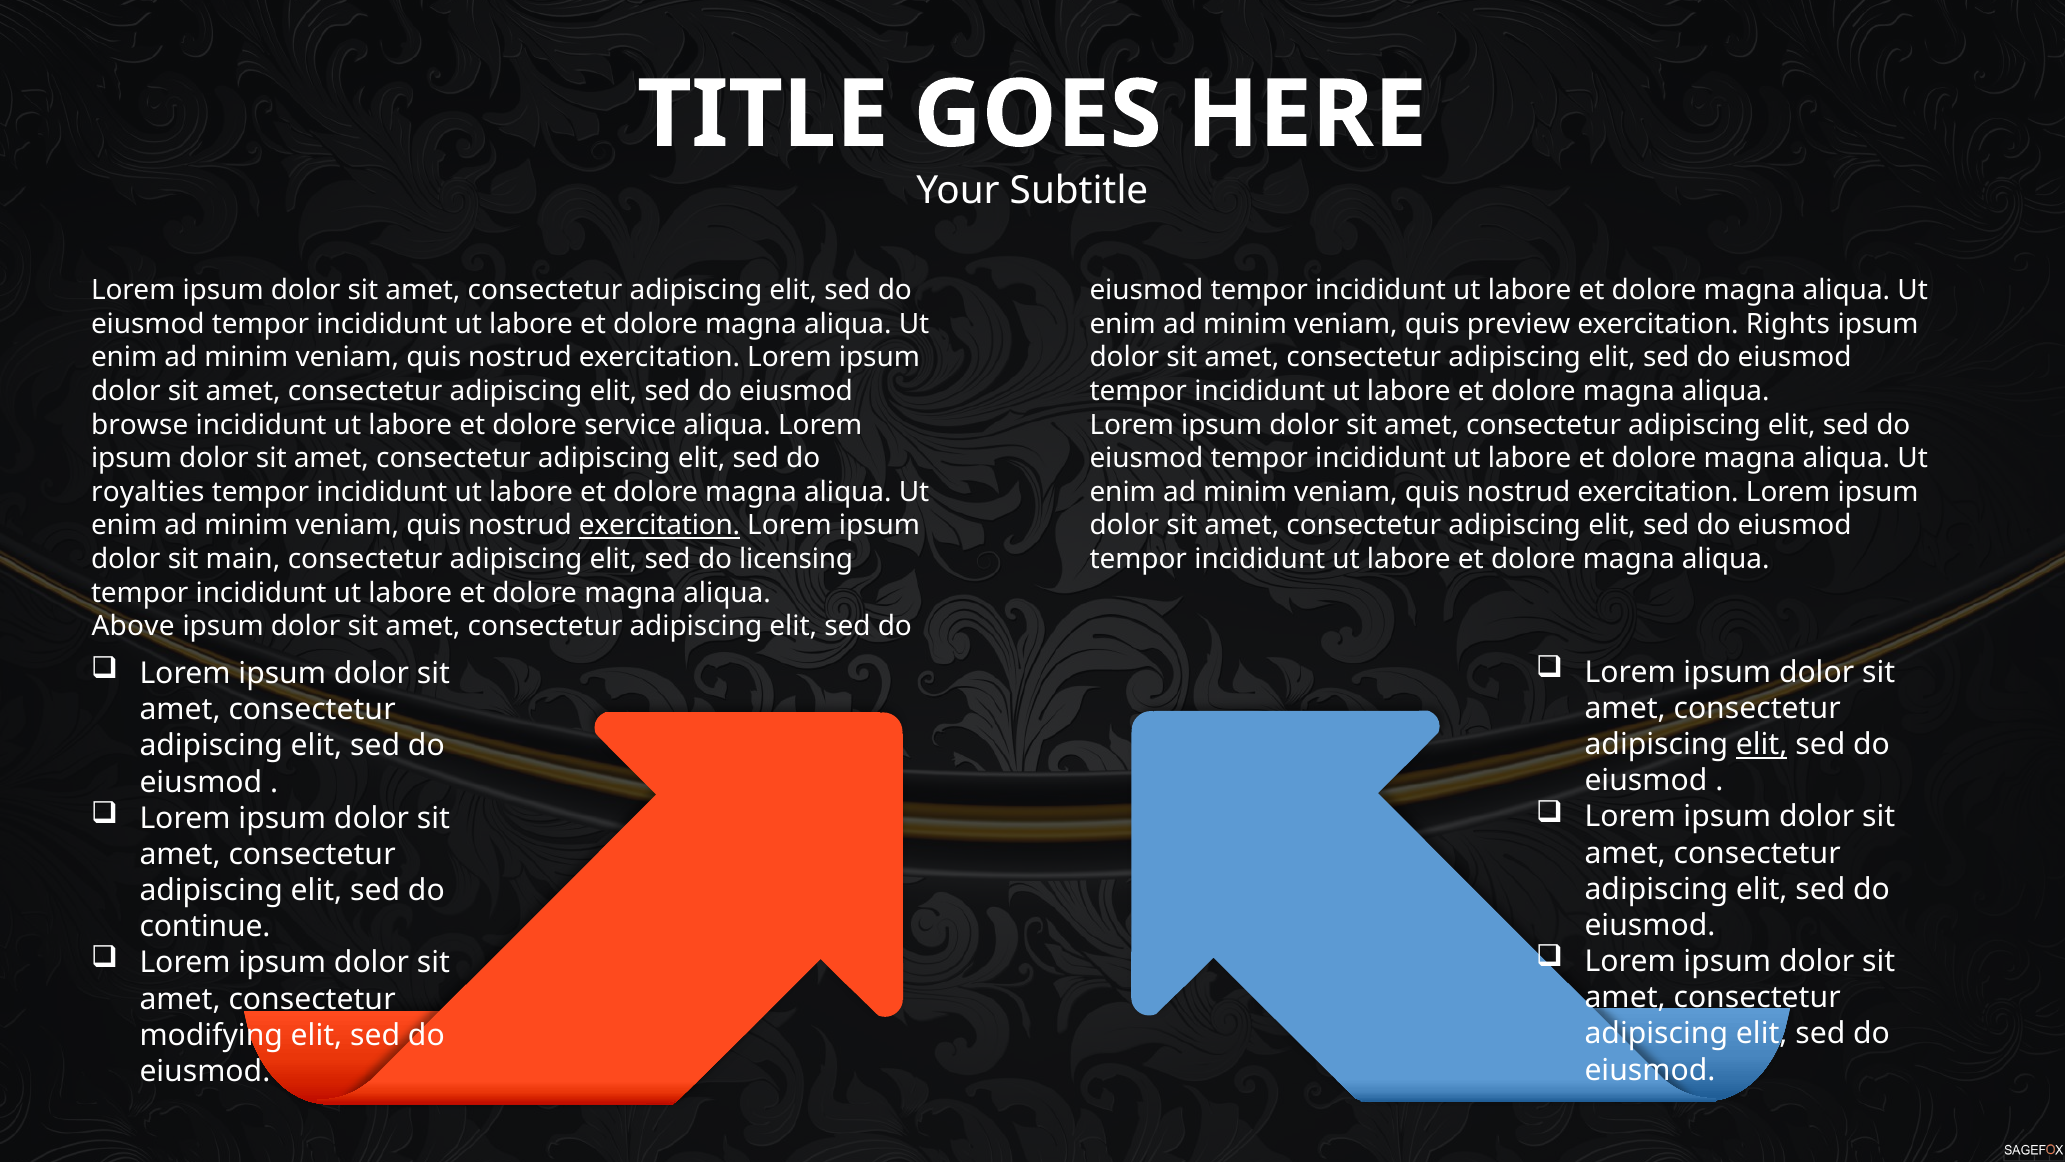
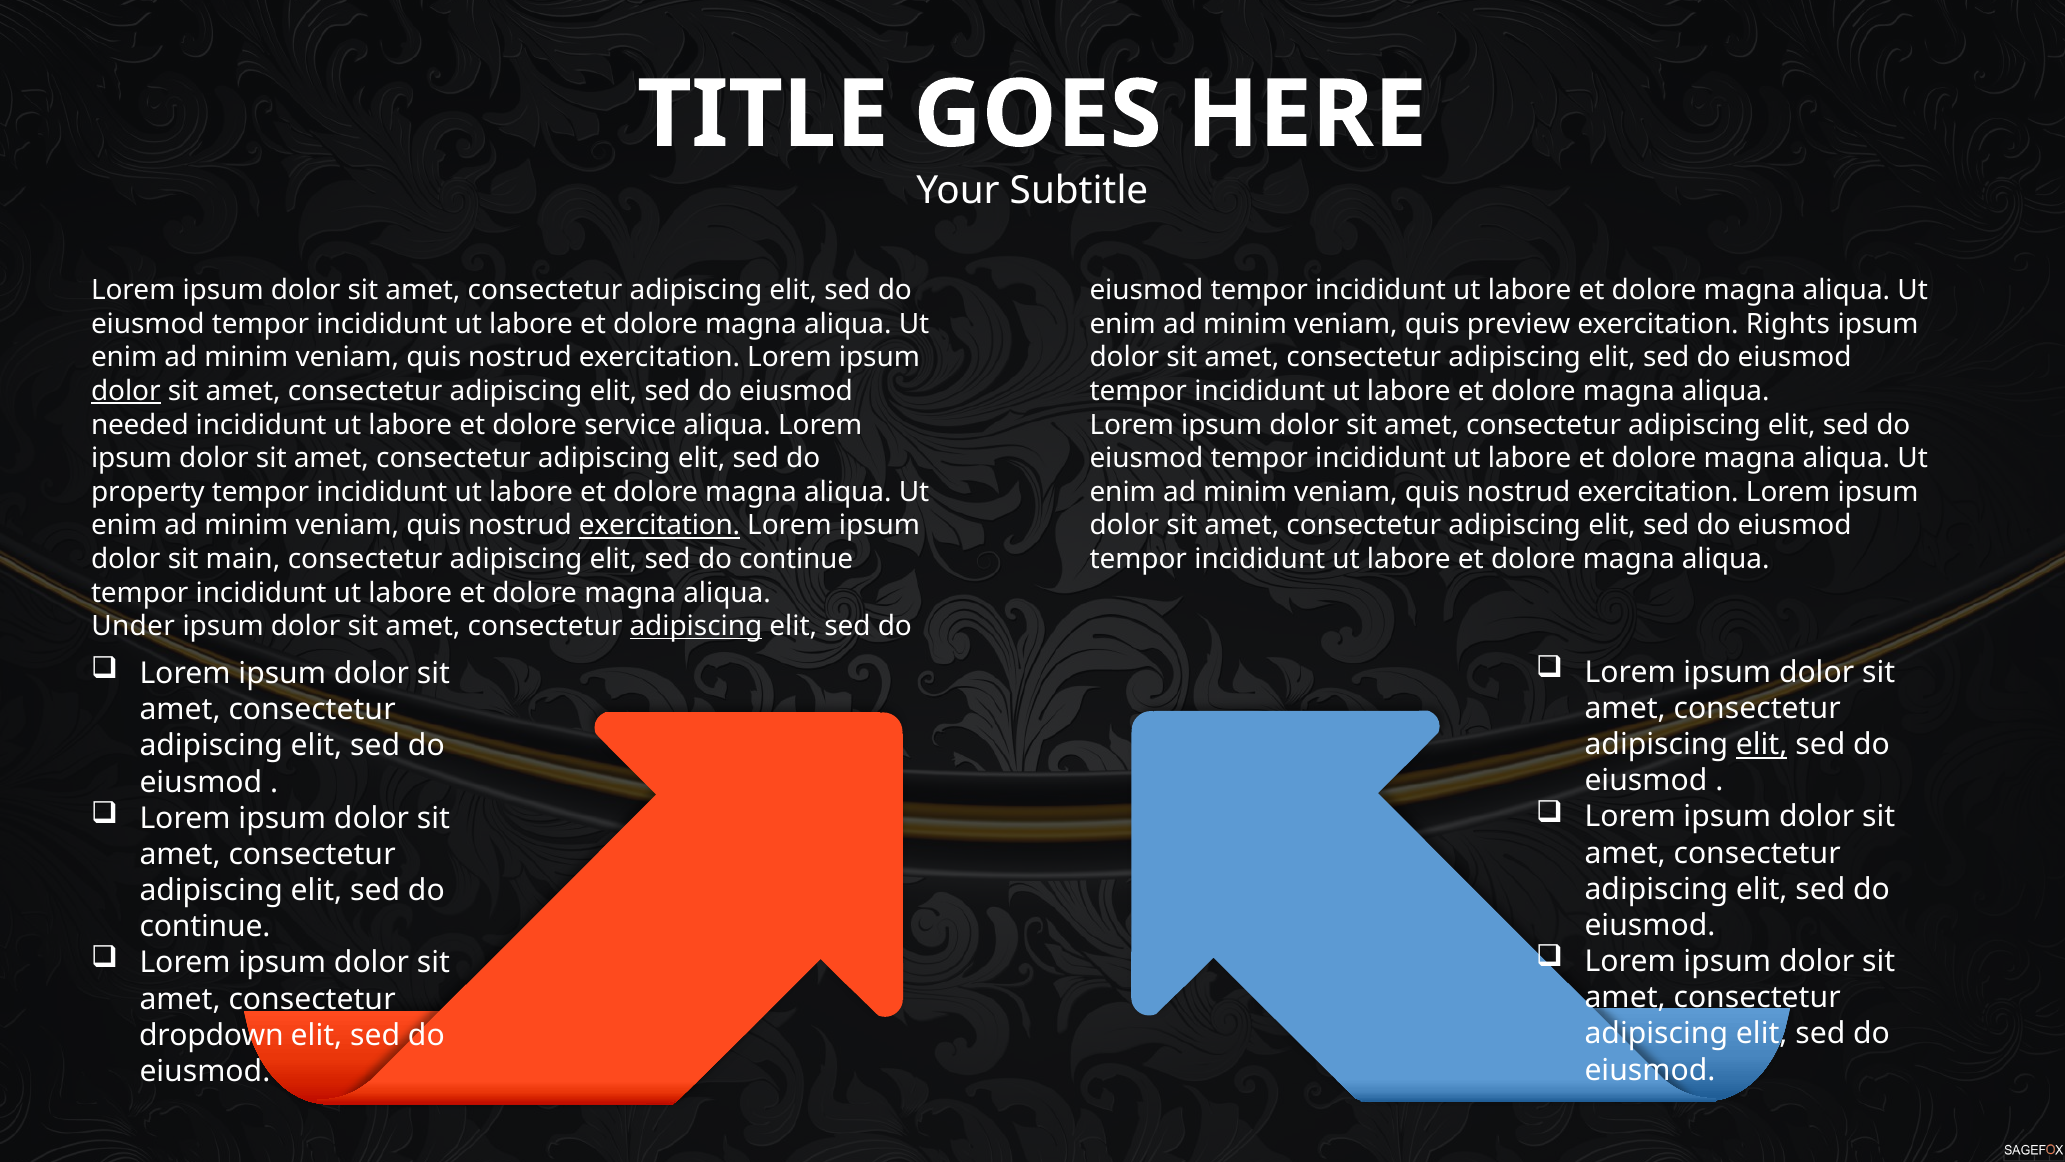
dolor underline: none -> present (126, 391)
browse: browse -> needed (140, 425)
royalties: royalties -> property (148, 492)
licensing: licensing -> continue (796, 559)
Above: Above -> Under (133, 626)
adipiscing underline: none -> present (696, 626)
modifying: modifying -> dropdown (211, 1035)
